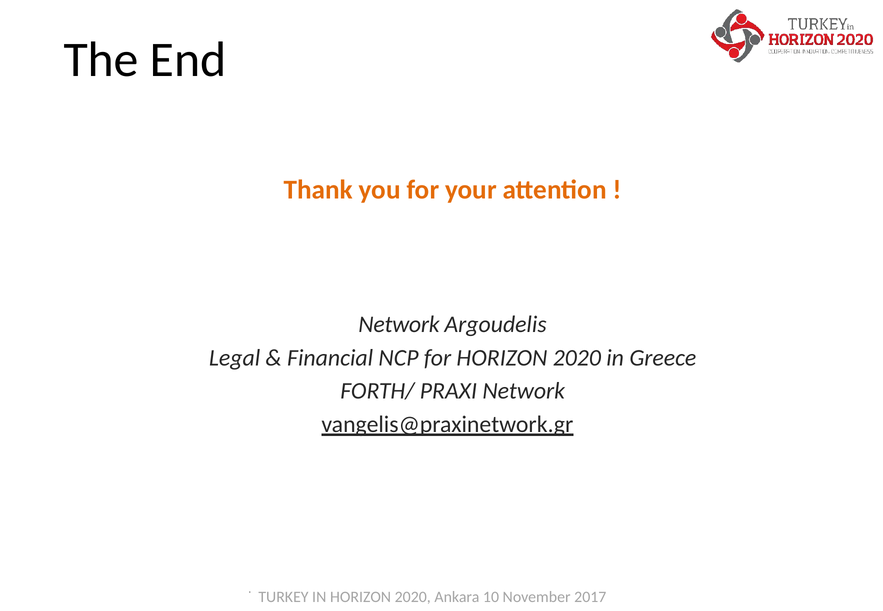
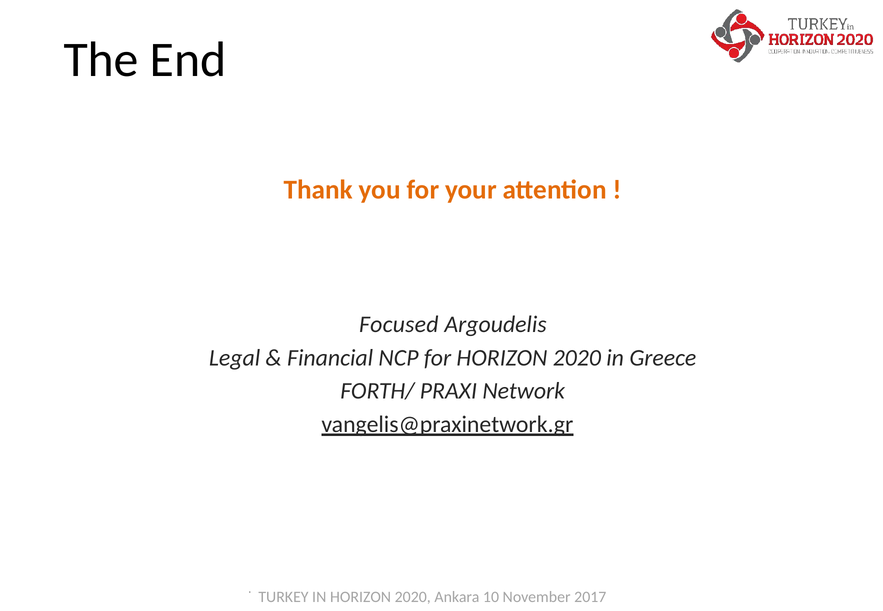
Network: Network -> Focused (399, 325)
